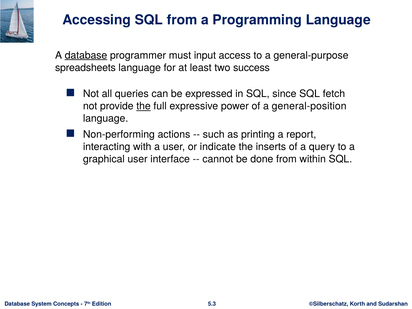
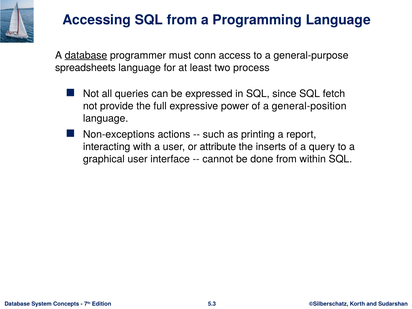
input: input -> conn (205, 55)
success: success -> process (251, 68)
the underline: present -> none (144, 106)
Non-performing: Non-performing -> Non-exceptions (119, 134)
indicate: indicate -> attribute (218, 147)
